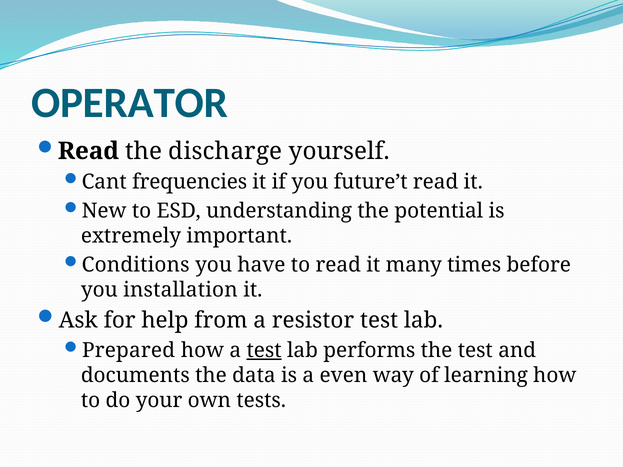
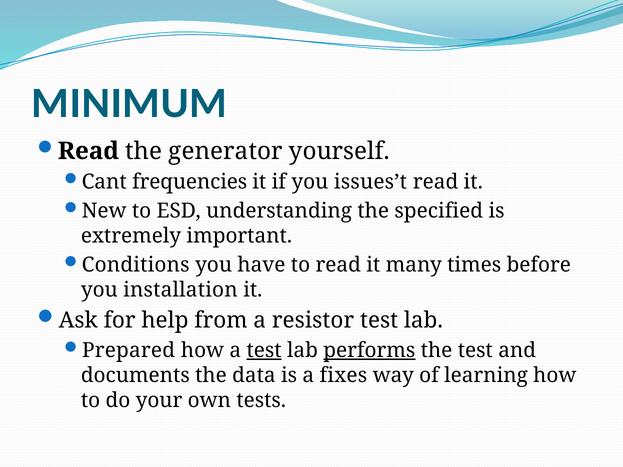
OPERATOR: OPERATOR -> MINIMUM (129, 103)
discharge: discharge -> generator (225, 151)
future’t: future’t -> issues’t (371, 182)
potential: potential -> specified (439, 211)
performs underline: none -> present (369, 351)
even: even -> fixes (343, 376)
